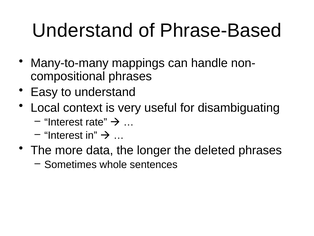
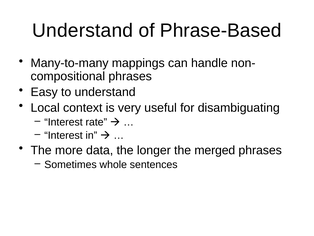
deleted: deleted -> merged (215, 150)
